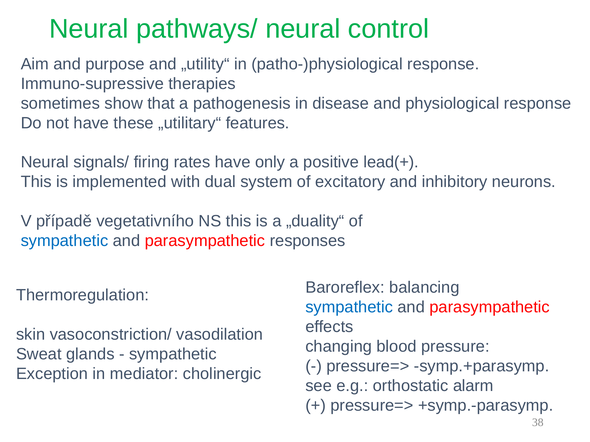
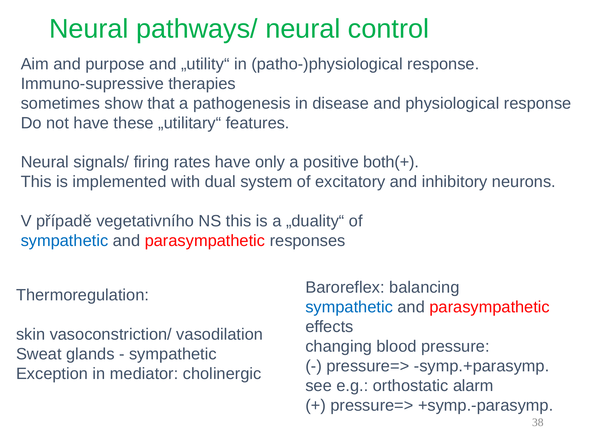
lead(+: lead(+ -> both(+ (391, 162)
